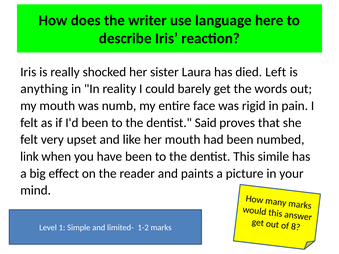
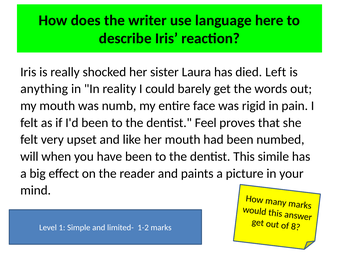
Said: Said -> Feel (206, 123)
link: link -> will (29, 157)
